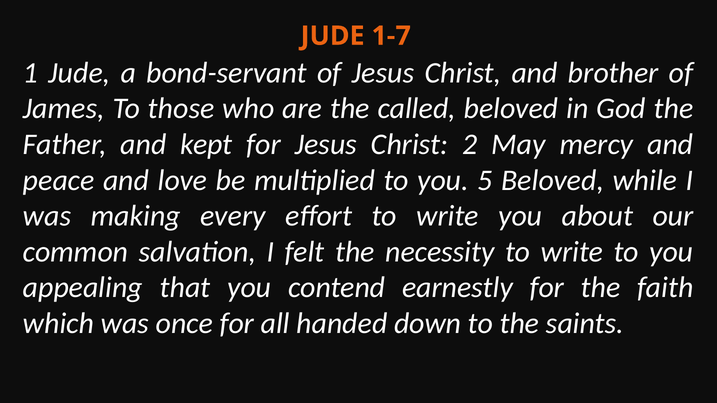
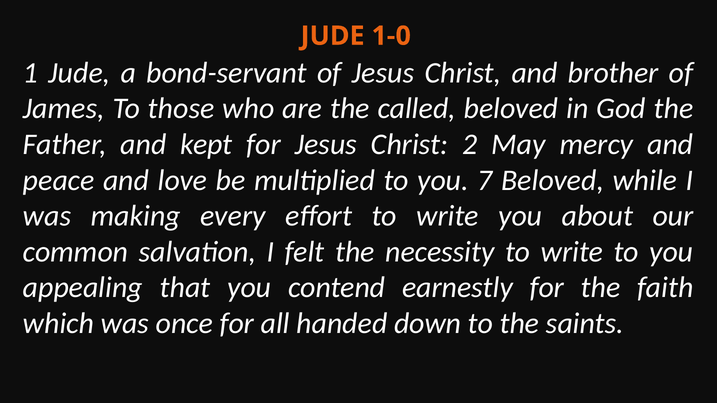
1-7: 1-7 -> 1-0 (391, 36)
5: 5 -> 7 (485, 180)
